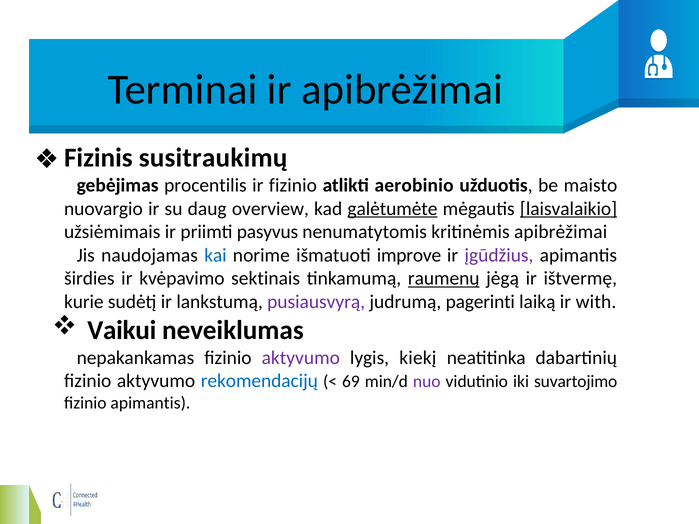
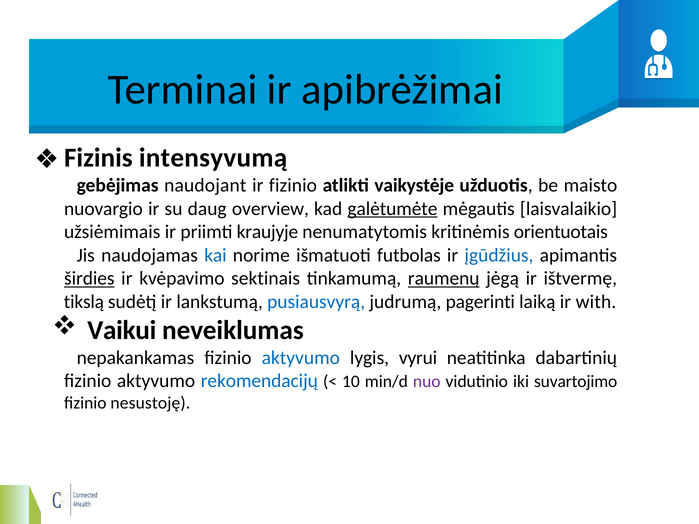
susitraukimų: susitraukimų -> intensyvumą (213, 158)
procentilis: procentilis -> naudojant (205, 185)
aerobinio: aerobinio -> vaikystėje (414, 185)
laisvalaikio underline: present -> none (569, 209)
pasyvus: pasyvus -> kraujyje (267, 232)
kritinėmis apibrėžimai: apibrėžimai -> orientuotais (561, 232)
improve: improve -> futbolas (409, 255)
įgūdžius colour: purple -> blue (499, 255)
širdies underline: none -> present (89, 279)
kurie: kurie -> tikslą (84, 302)
pusiausvyrą colour: purple -> blue (316, 302)
aktyvumo colour: purple -> blue (301, 358)
kiekį: kiekį -> vyrui (418, 358)
69: 69 -> 10 (351, 382)
fizinio apimantis: apimantis -> nesustoję (150, 403)
